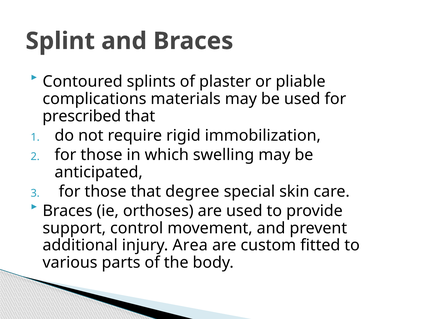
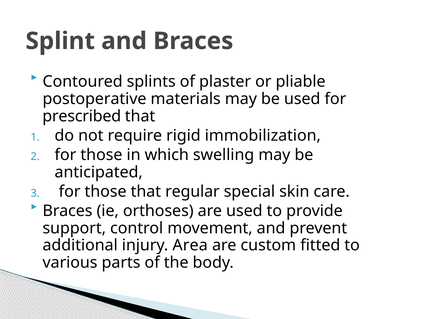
complications: complications -> postoperative (94, 99)
degree: degree -> regular (192, 192)
